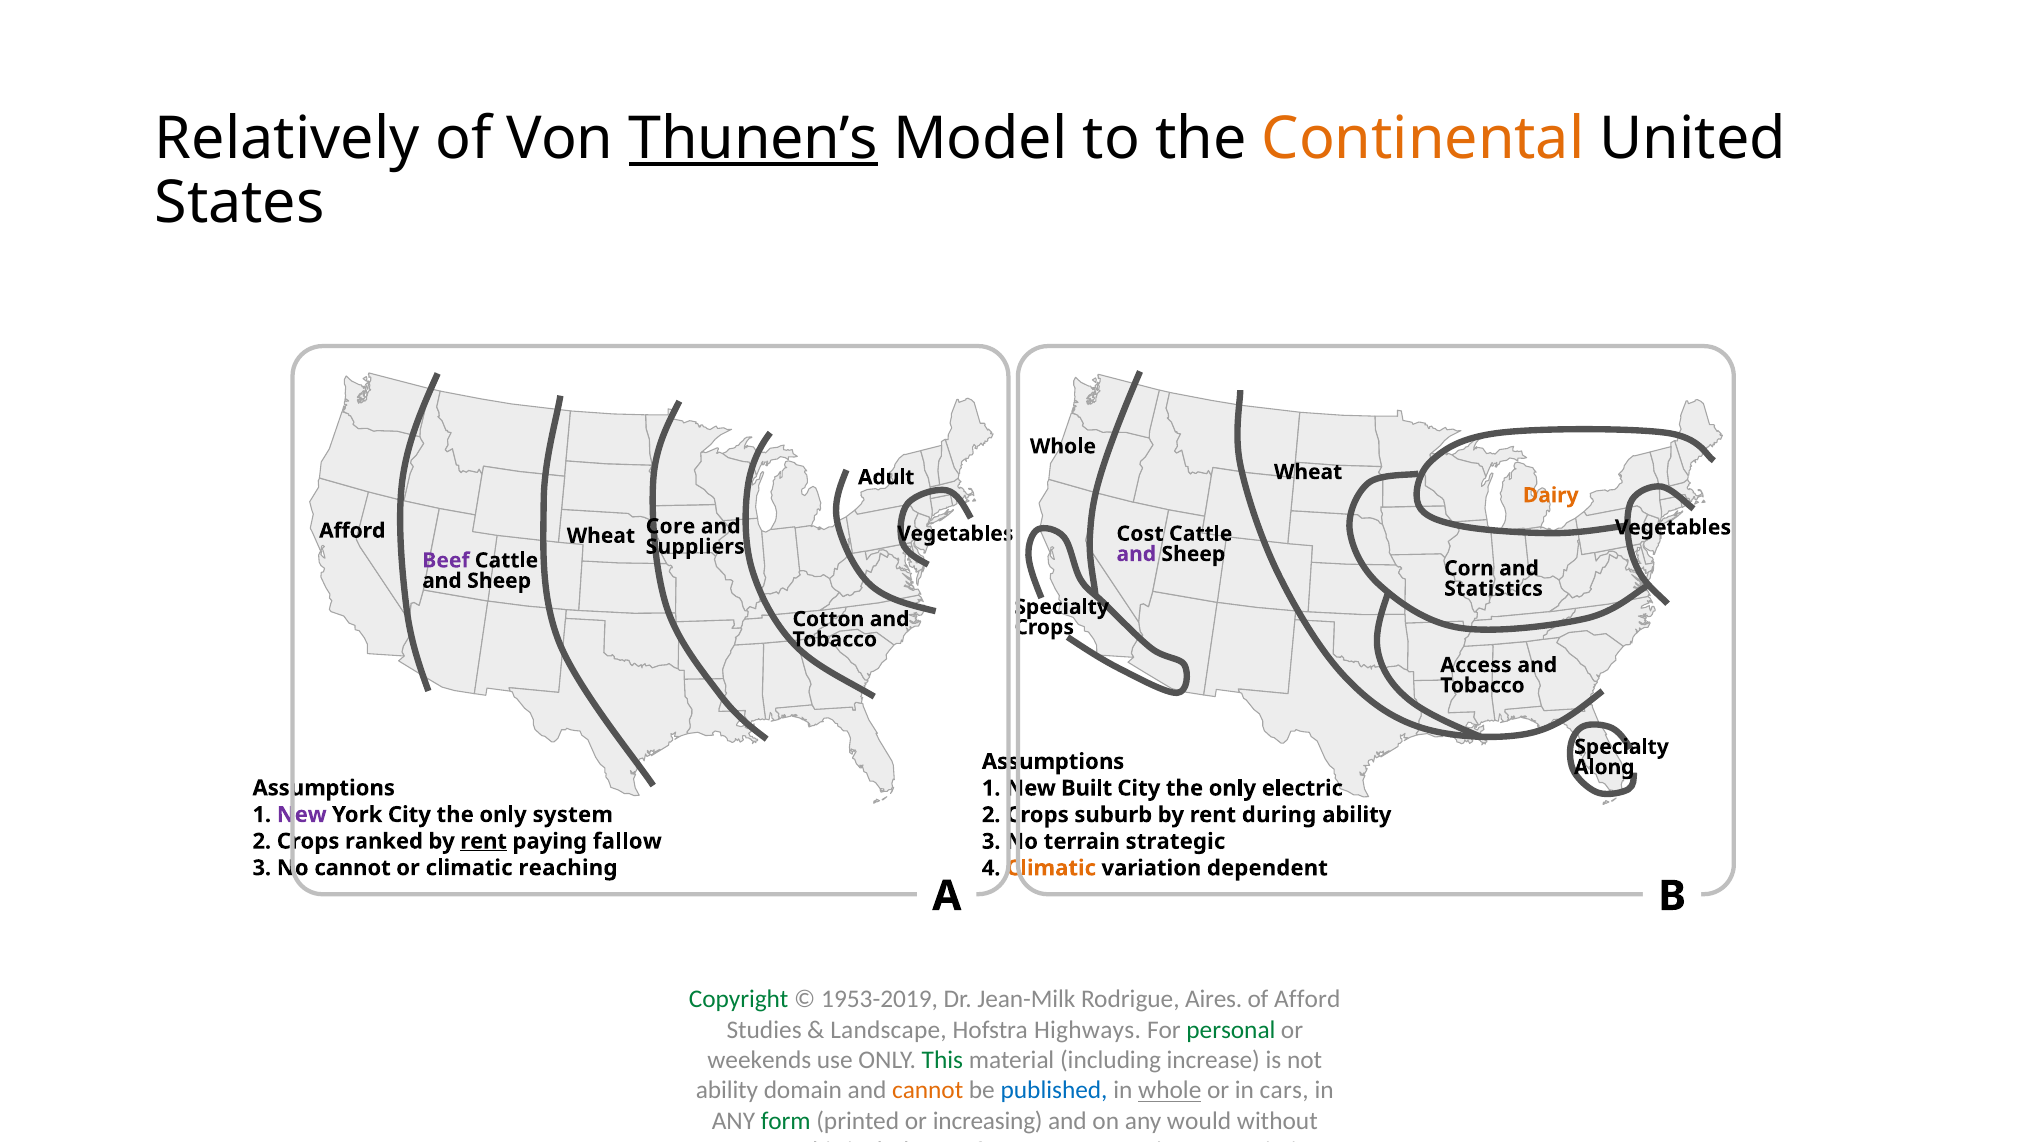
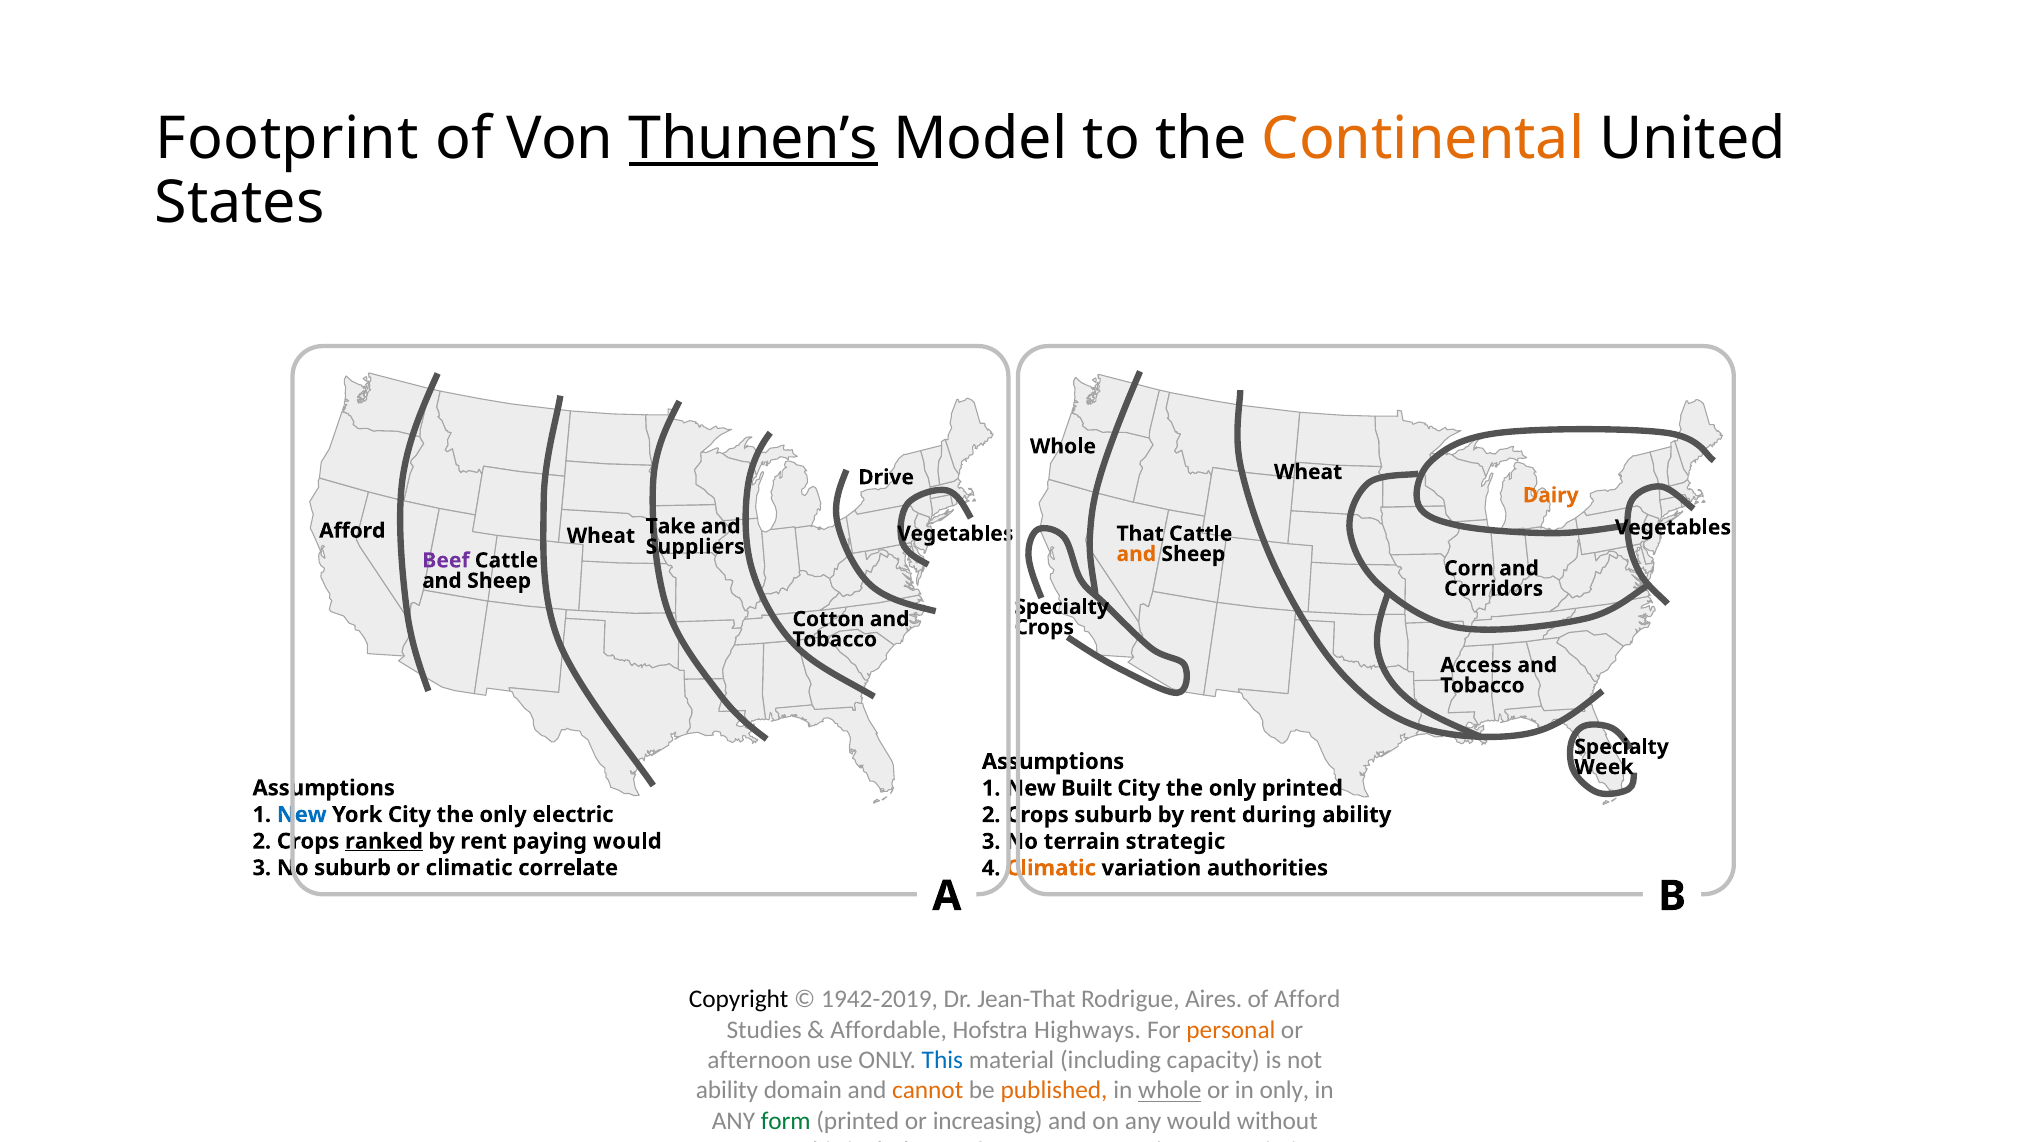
Relatively: Relatively -> Footprint (287, 139)
Adult: Adult -> Drive (886, 478)
Core: Core -> Take (671, 527)
Cost: Cost -> That (1140, 534)
and colour: purple -> orange (1136, 554)
Statistics: Statistics -> Corridors (1494, 589)
Along: Along -> Week (1604, 767)
only electric: electric -> printed (1302, 789)
New colour: purple -> blue (302, 815)
system: system -> electric (573, 815)
ranked underline: none -> present (384, 842)
rent underline: present -> none (484, 842)
paying fallow: fallow -> would (627, 842)
No cannot: cannot -> suburb (353, 868)
reaching: reaching -> correlate (568, 868)
dependent: dependent -> authorities (1267, 868)
Copyright colour: green -> black (739, 1000)
1953-2019: 1953-2019 -> 1942-2019 (880, 1000)
Jean-Milk: Jean-Milk -> Jean-That (1026, 1000)
Landscape: Landscape -> Affordable (889, 1030)
personal colour: green -> orange (1231, 1030)
weekends: weekends -> afternoon (759, 1061)
This colour: green -> blue (942, 1061)
increase: increase -> capacity (1213, 1061)
published colour: blue -> orange (1054, 1091)
in cars: cars -> only (1284, 1091)
